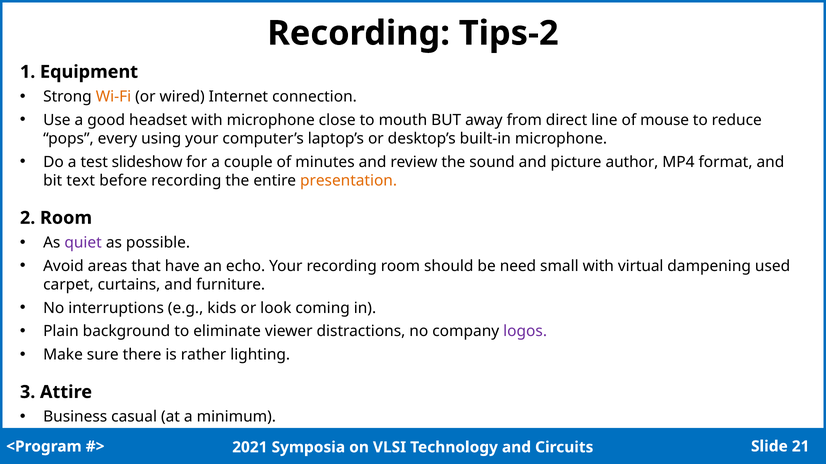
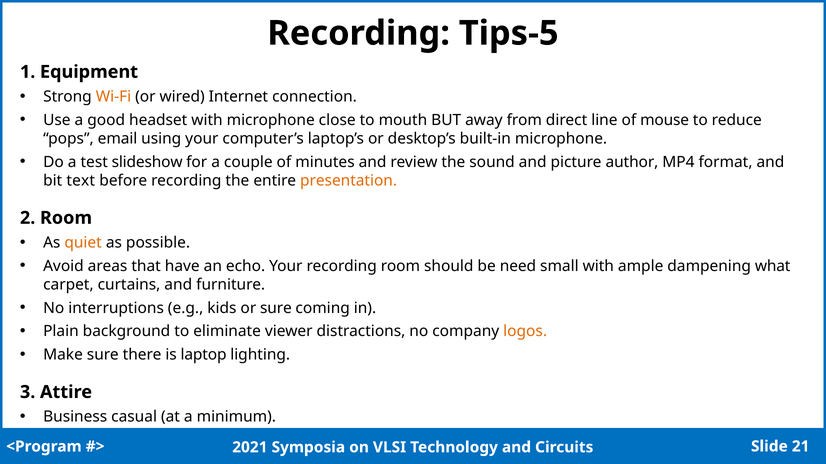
Tips-2: Tips-2 -> Tips-5 (509, 33)
every: every -> email (118, 139)
quiet colour: purple -> orange (83, 243)
virtual: virtual -> ample (641, 266)
used: used -> what (773, 266)
or look: look -> sure (276, 308)
logos colour: purple -> orange (525, 332)
rather: rather -> laptop (204, 355)
